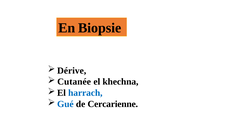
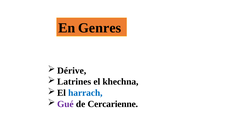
Biopsie: Biopsie -> Genres (100, 28)
Cutanée: Cutanée -> Latrines (74, 82)
Gué colour: blue -> purple (65, 104)
